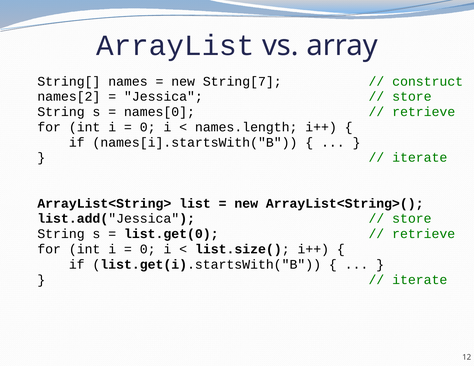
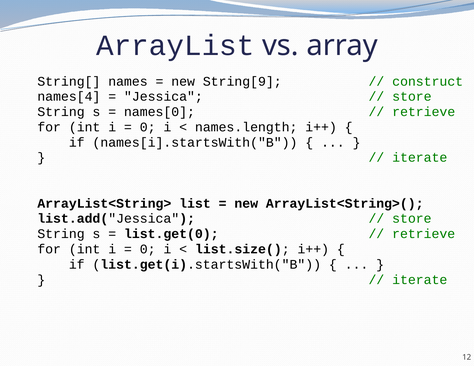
String[7: String[7 -> String[9 (242, 81)
names[2: names[2 -> names[4 (69, 97)
